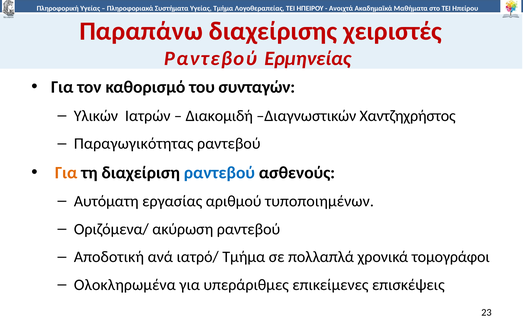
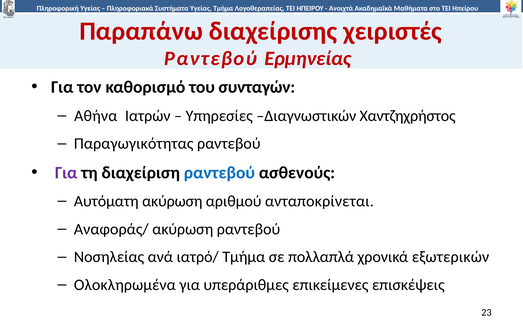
Υλικών: Υλικών -> Αθήνα (96, 116)
Διακομιδή: Διακομιδή -> Υπηρεσίες (219, 116)
Για colour: orange -> purple (66, 173)
Αυτόματη εργασίας: εργασίας -> ακύρωση (172, 201)
τυποποιημένων: τυποποιημένων -> ανταποκρίνεται (319, 201)
Οριζόμενα/: Οριζόμενα/ -> Αναφοράς/ (111, 229)
Αποδοτική: Αποδοτική -> Νοσηλείας (109, 257)
τομογράφοι: τομογράφοι -> εξωτερικών (451, 257)
